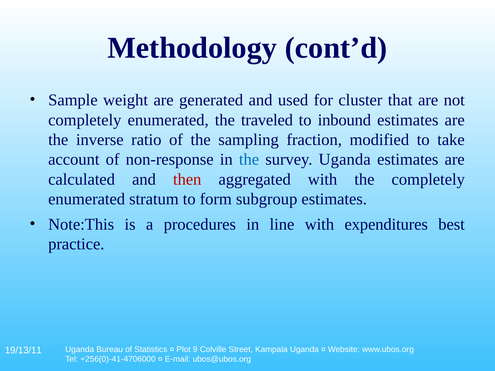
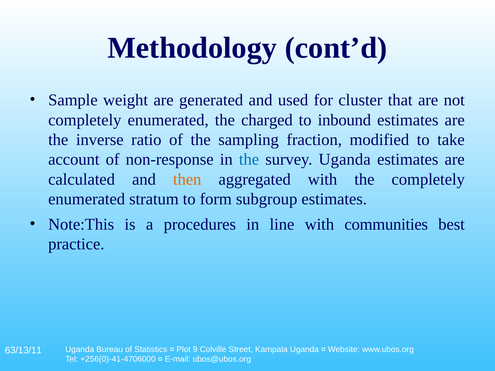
traveled: traveled -> charged (267, 120)
then colour: red -> orange (187, 179)
expenditures: expenditures -> communities (386, 225)
19/13/11: 19/13/11 -> 63/13/11 (23, 350)
